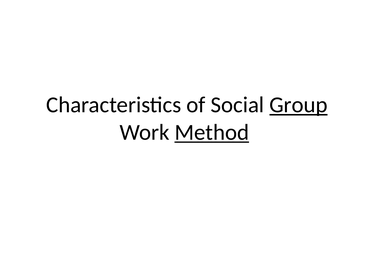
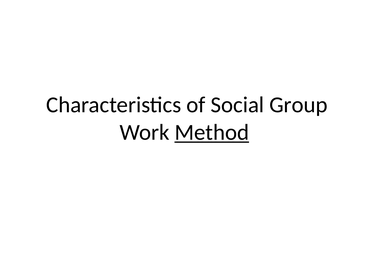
Group underline: present -> none (298, 105)
